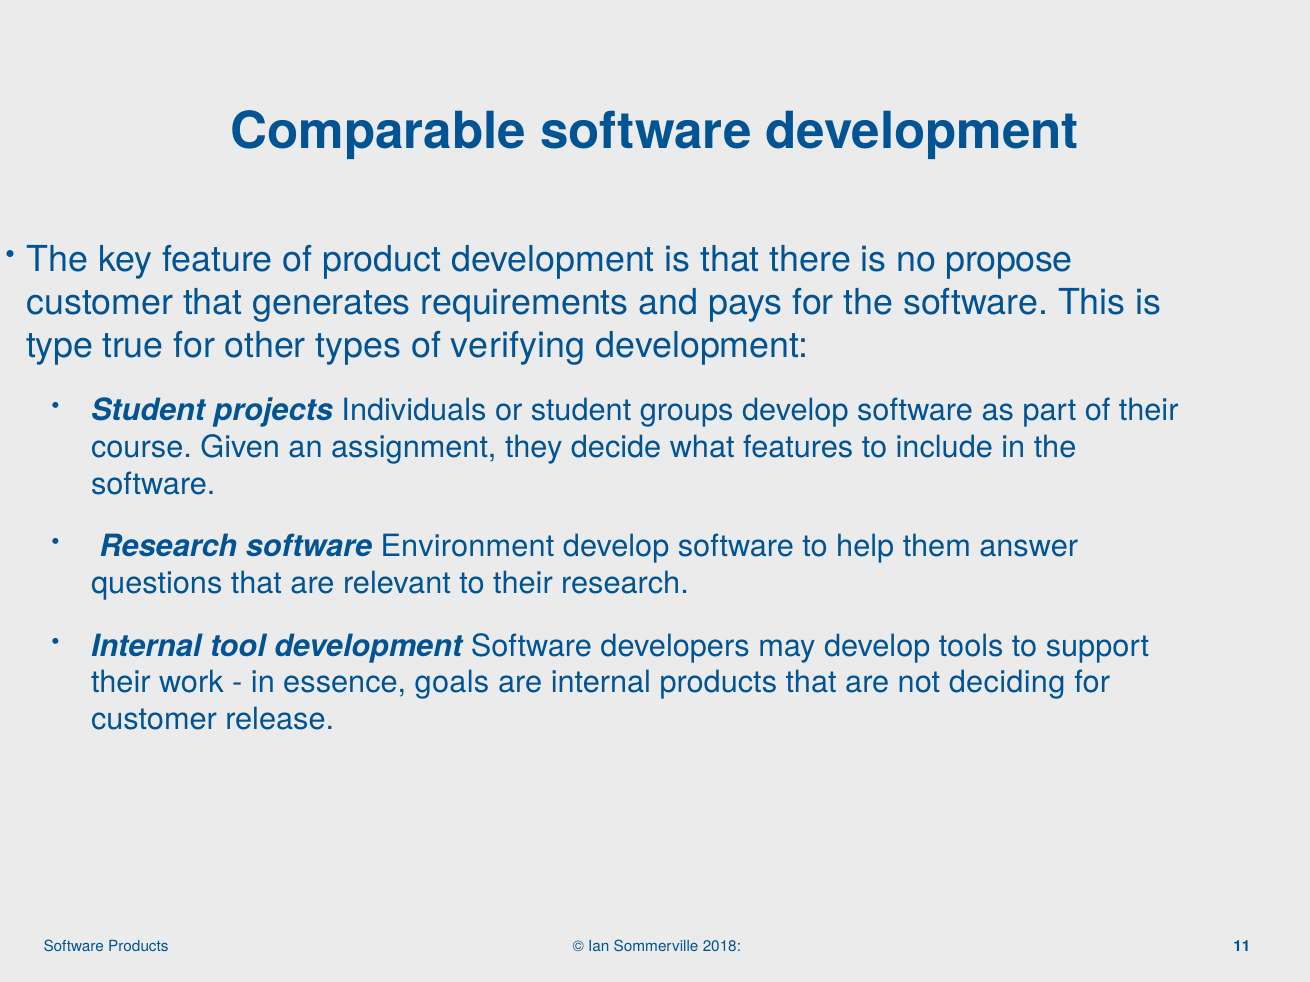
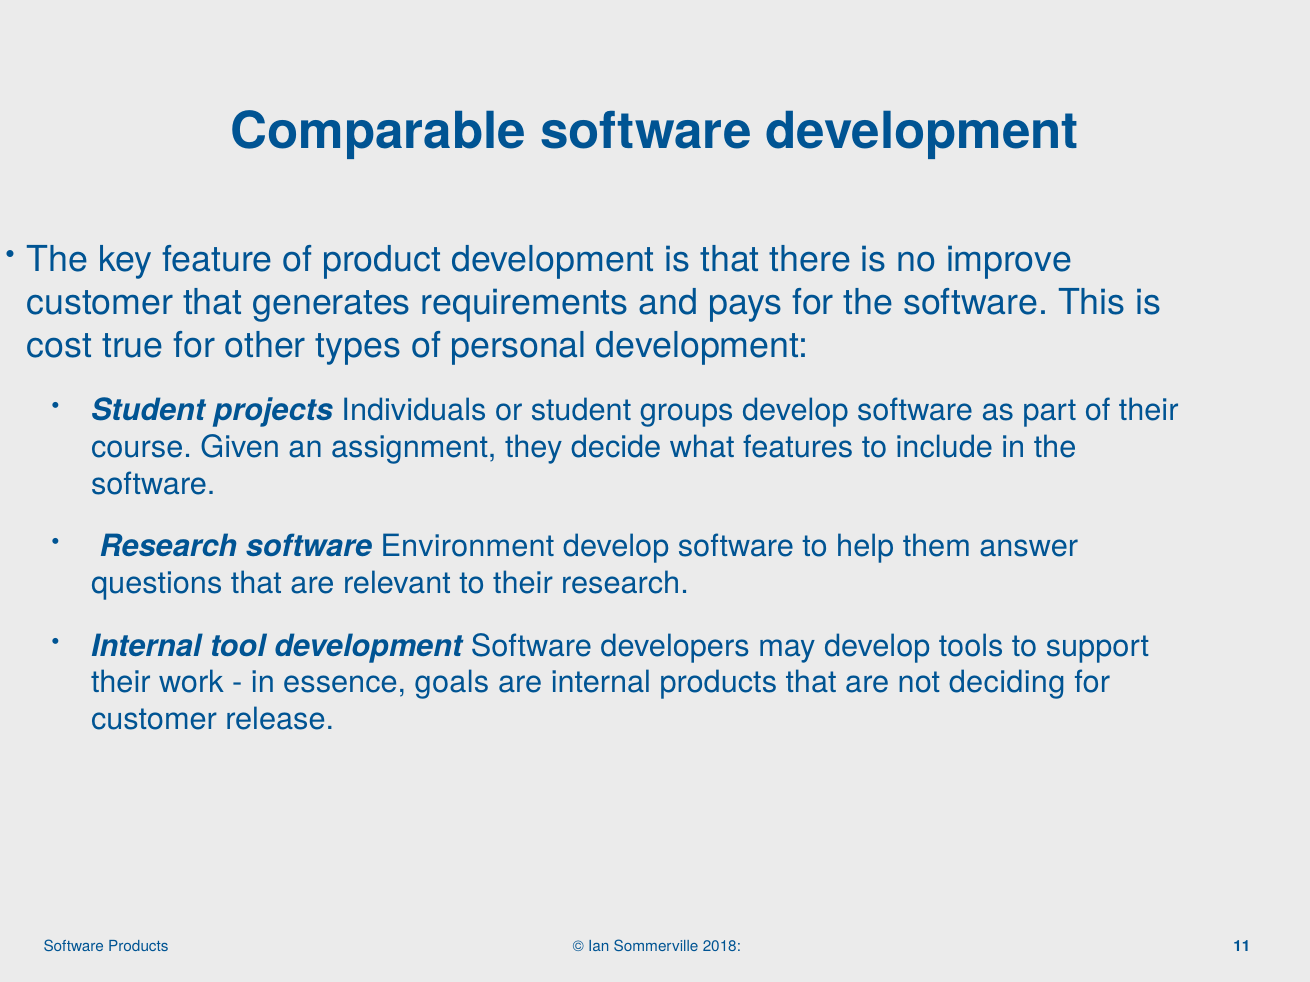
propose: propose -> improve (1009, 260)
type: type -> cost (60, 346)
verifying: verifying -> personal (519, 346)
